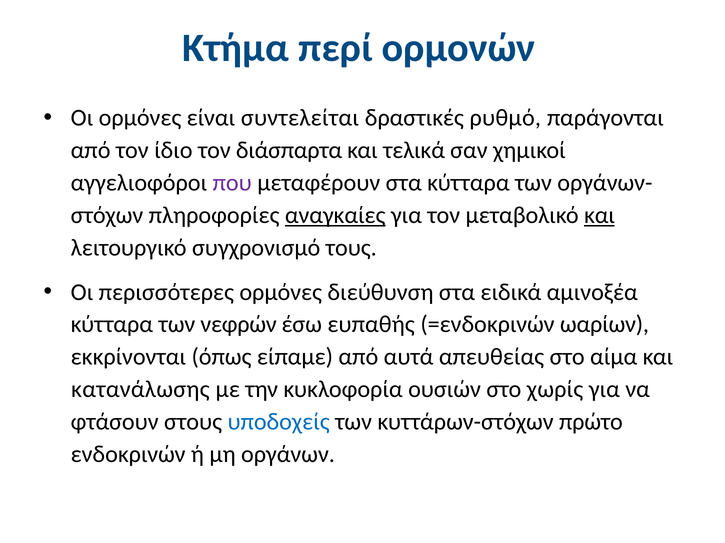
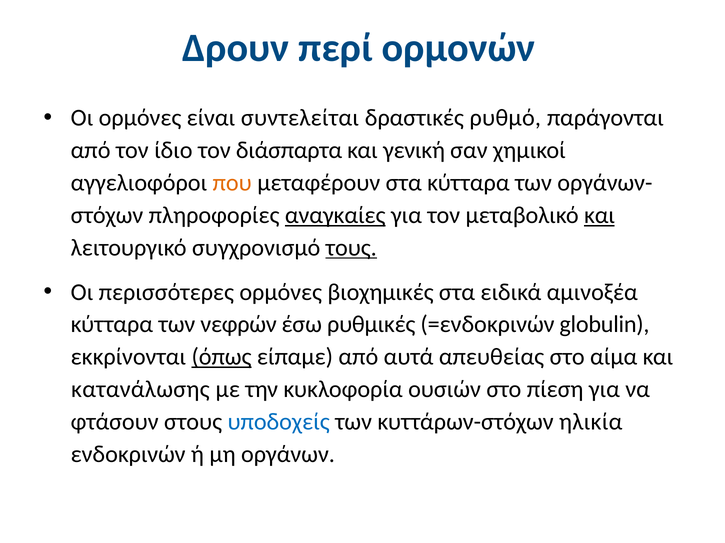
Κτήμα: Κτήμα -> Δρουν (236, 48)
τελικά: τελικά -> γενική (414, 151)
που colour: purple -> orange (232, 183)
τους underline: none -> present (351, 248)
διεύθυνση: διεύθυνση -> βιοχημικές (381, 292)
ευπαθής: ευπαθής -> ρυθμικές (371, 325)
ωαρίων: ωαρίων -> globulin (604, 325)
όπως underline: none -> present (222, 357)
χωρίς: χωρίς -> πίεση (555, 390)
πρώτο: πρώτο -> ηλικία (591, 422)
